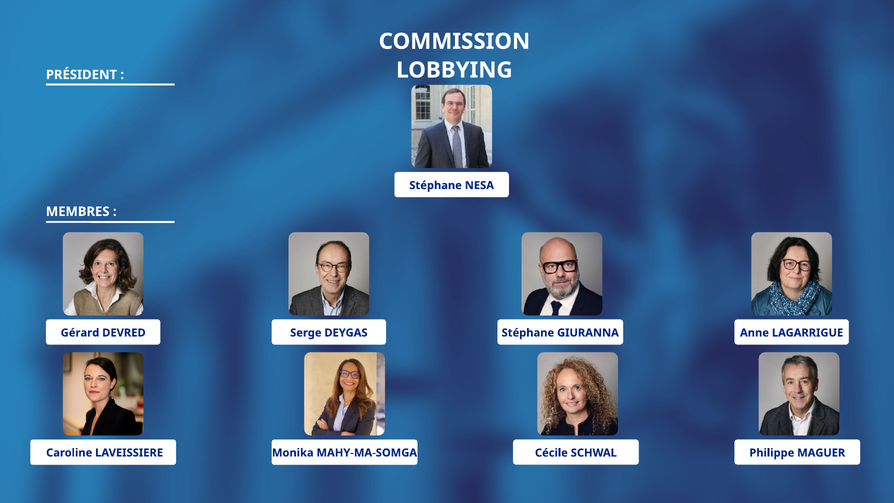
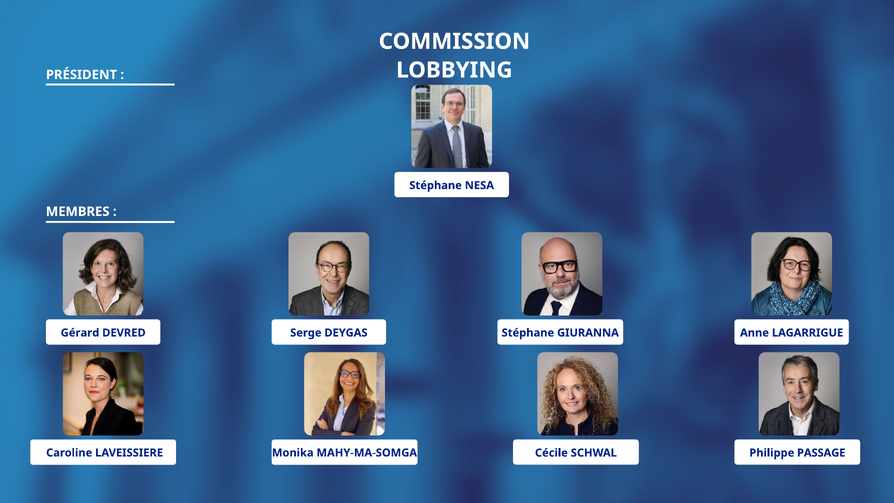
MAGUER: MAGUER -> PASSAGE (821, 453)
